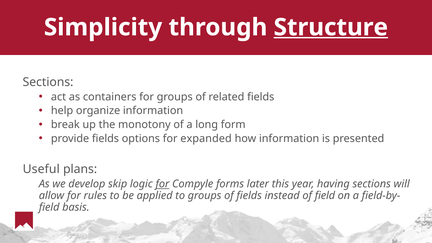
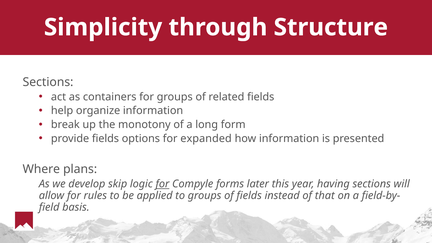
Structure underline: present -> none (331, 27)
Useful: Useful -> Where (41, 169)
of field: field -> that (325, 196)
